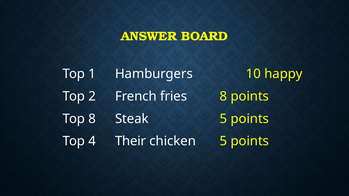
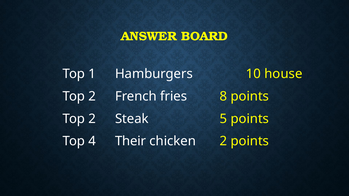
happy: happy -> house (283, 74)
8: 8 -> 2 (92, 119)
chicken 5: 5 -> 2 (223, 141)
